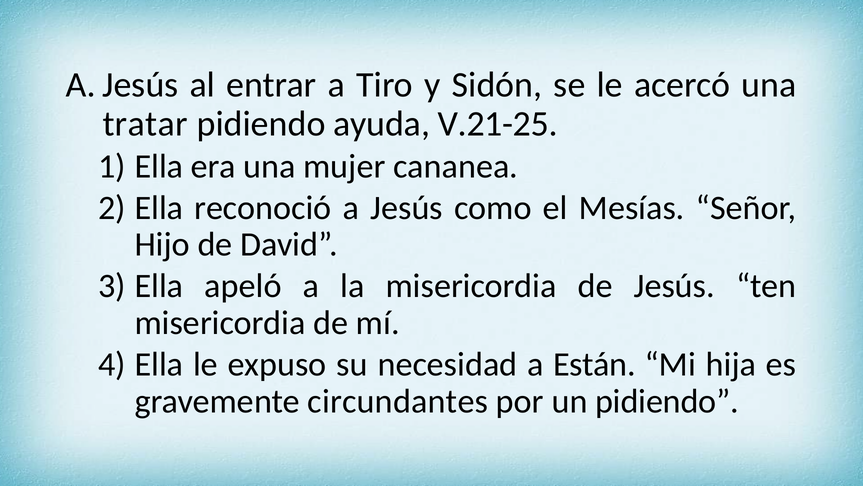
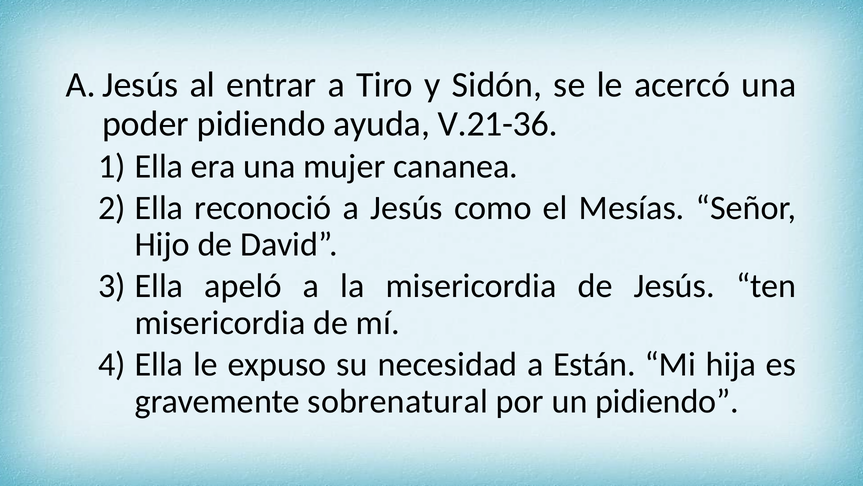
tratar: tratar -> poder (145, 124)
V.21-25: V.21-25 -> V.21-36 (498, 124)
circundantes: circundantes -> sobrenatural (398, 401)
